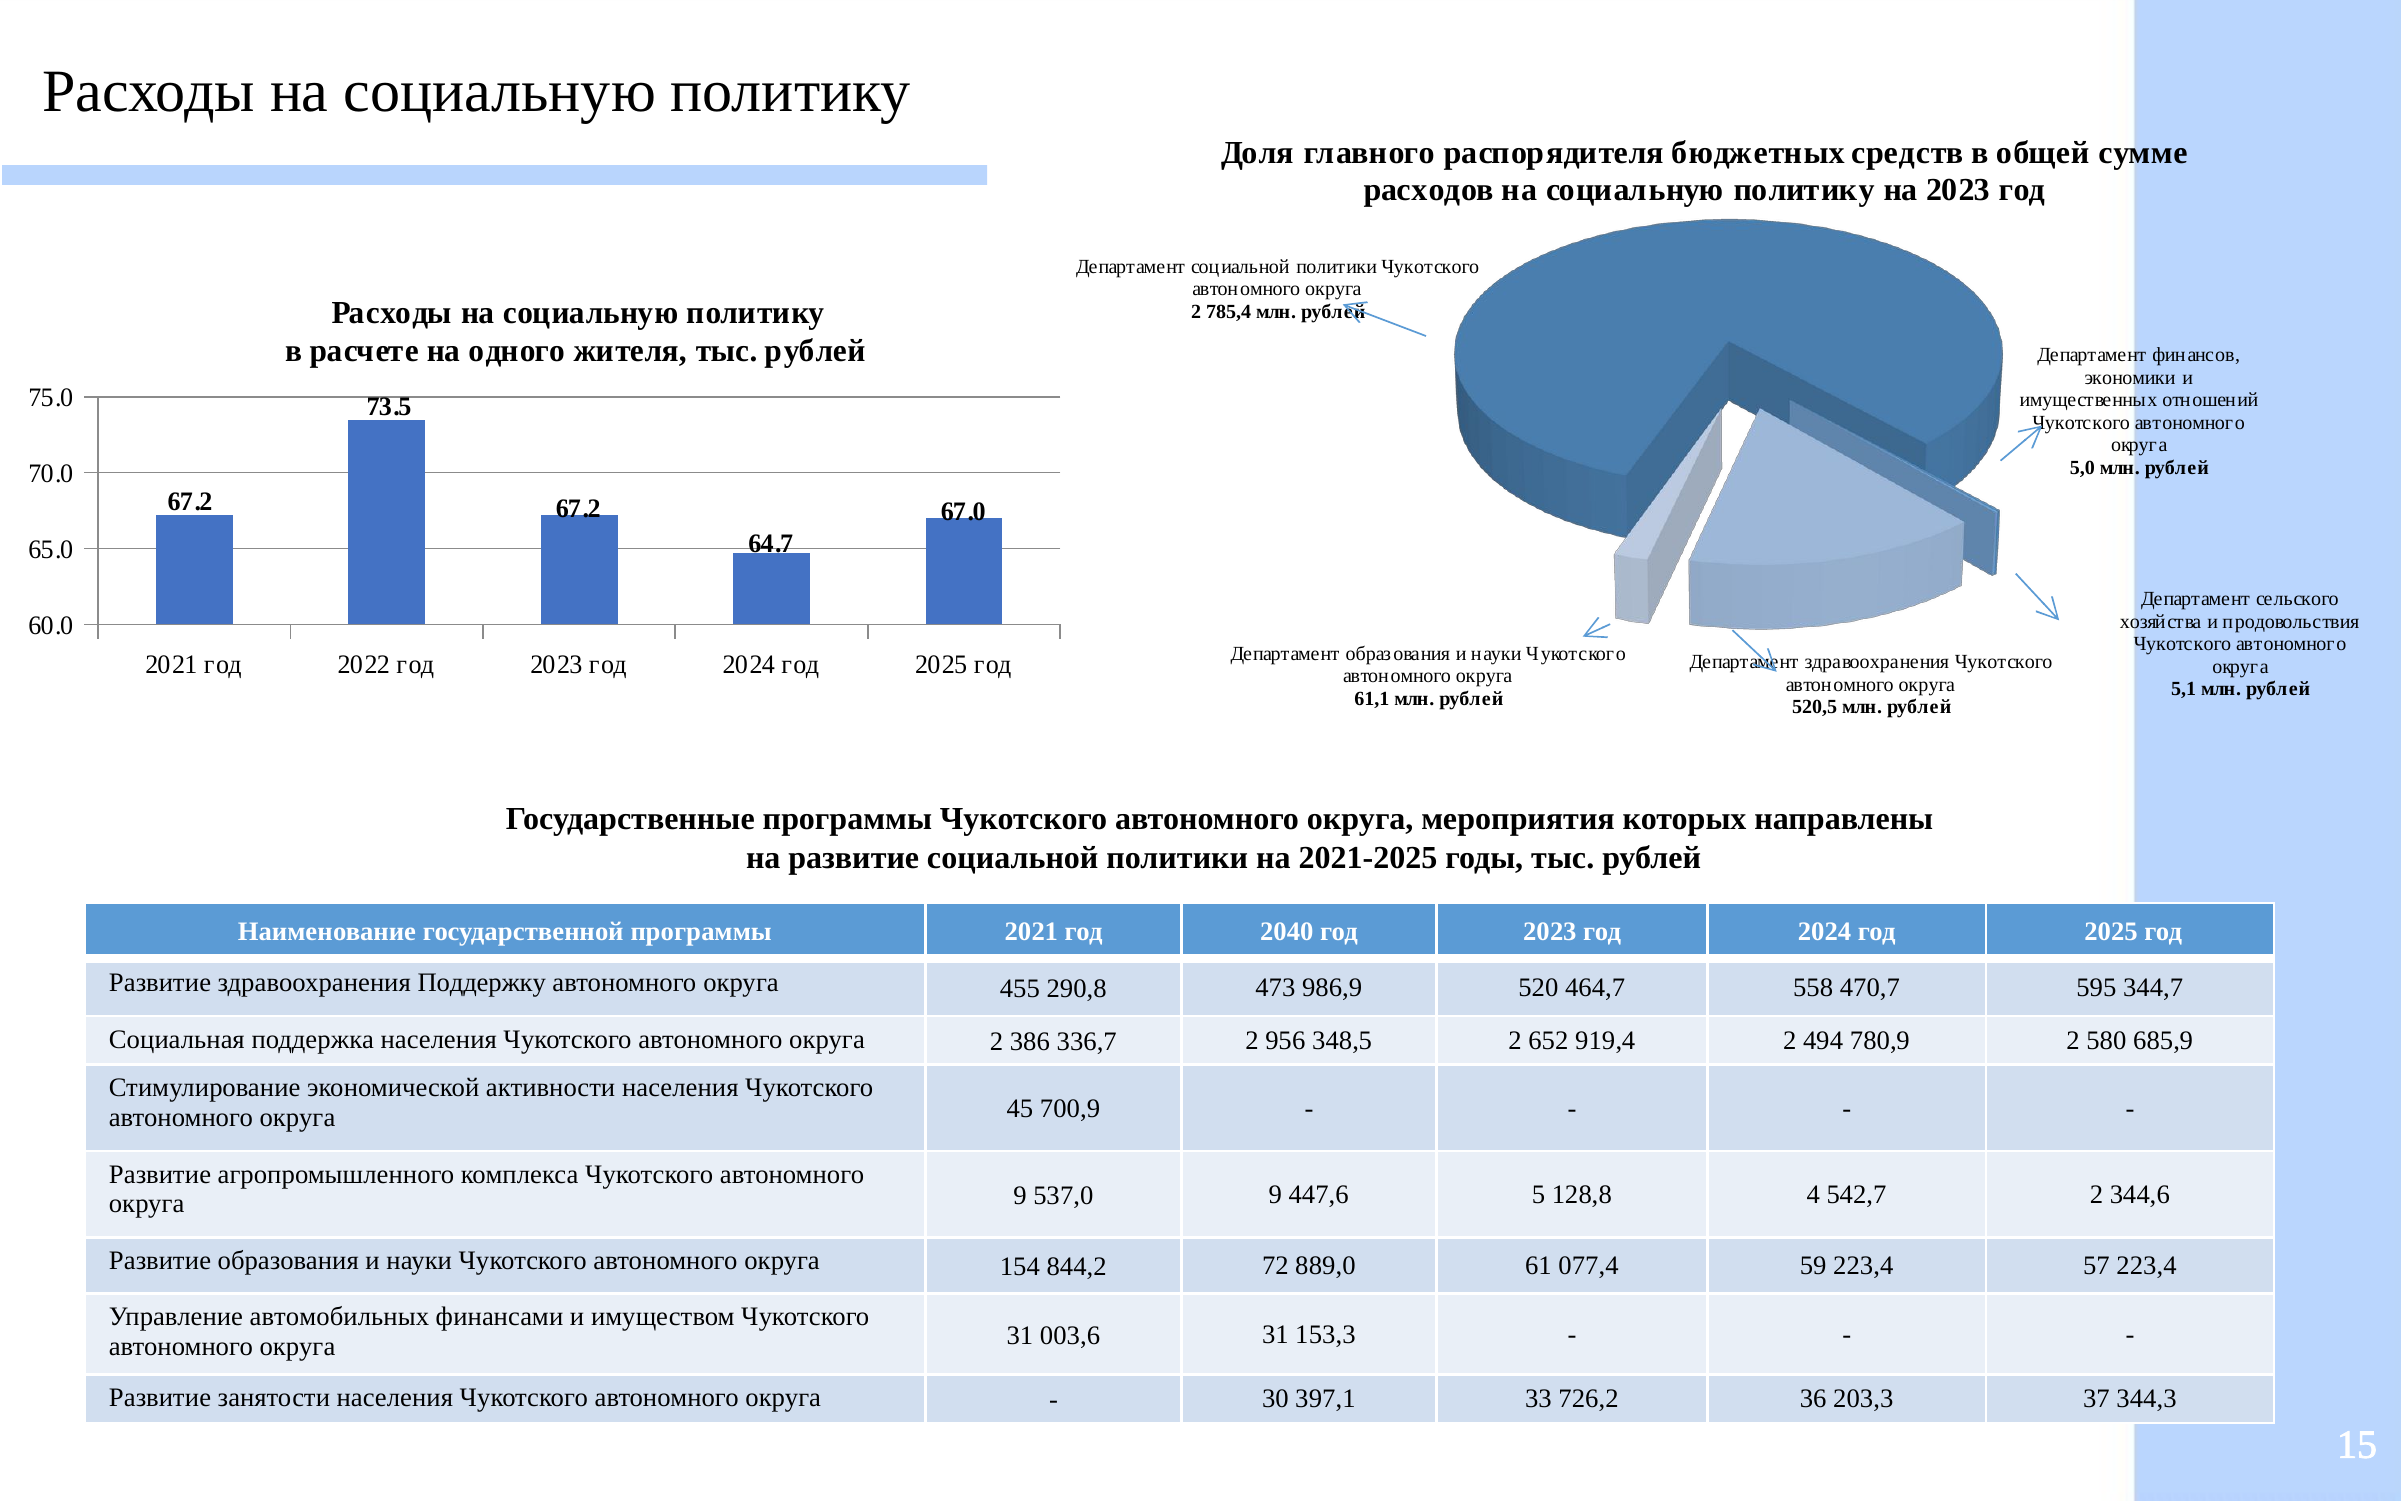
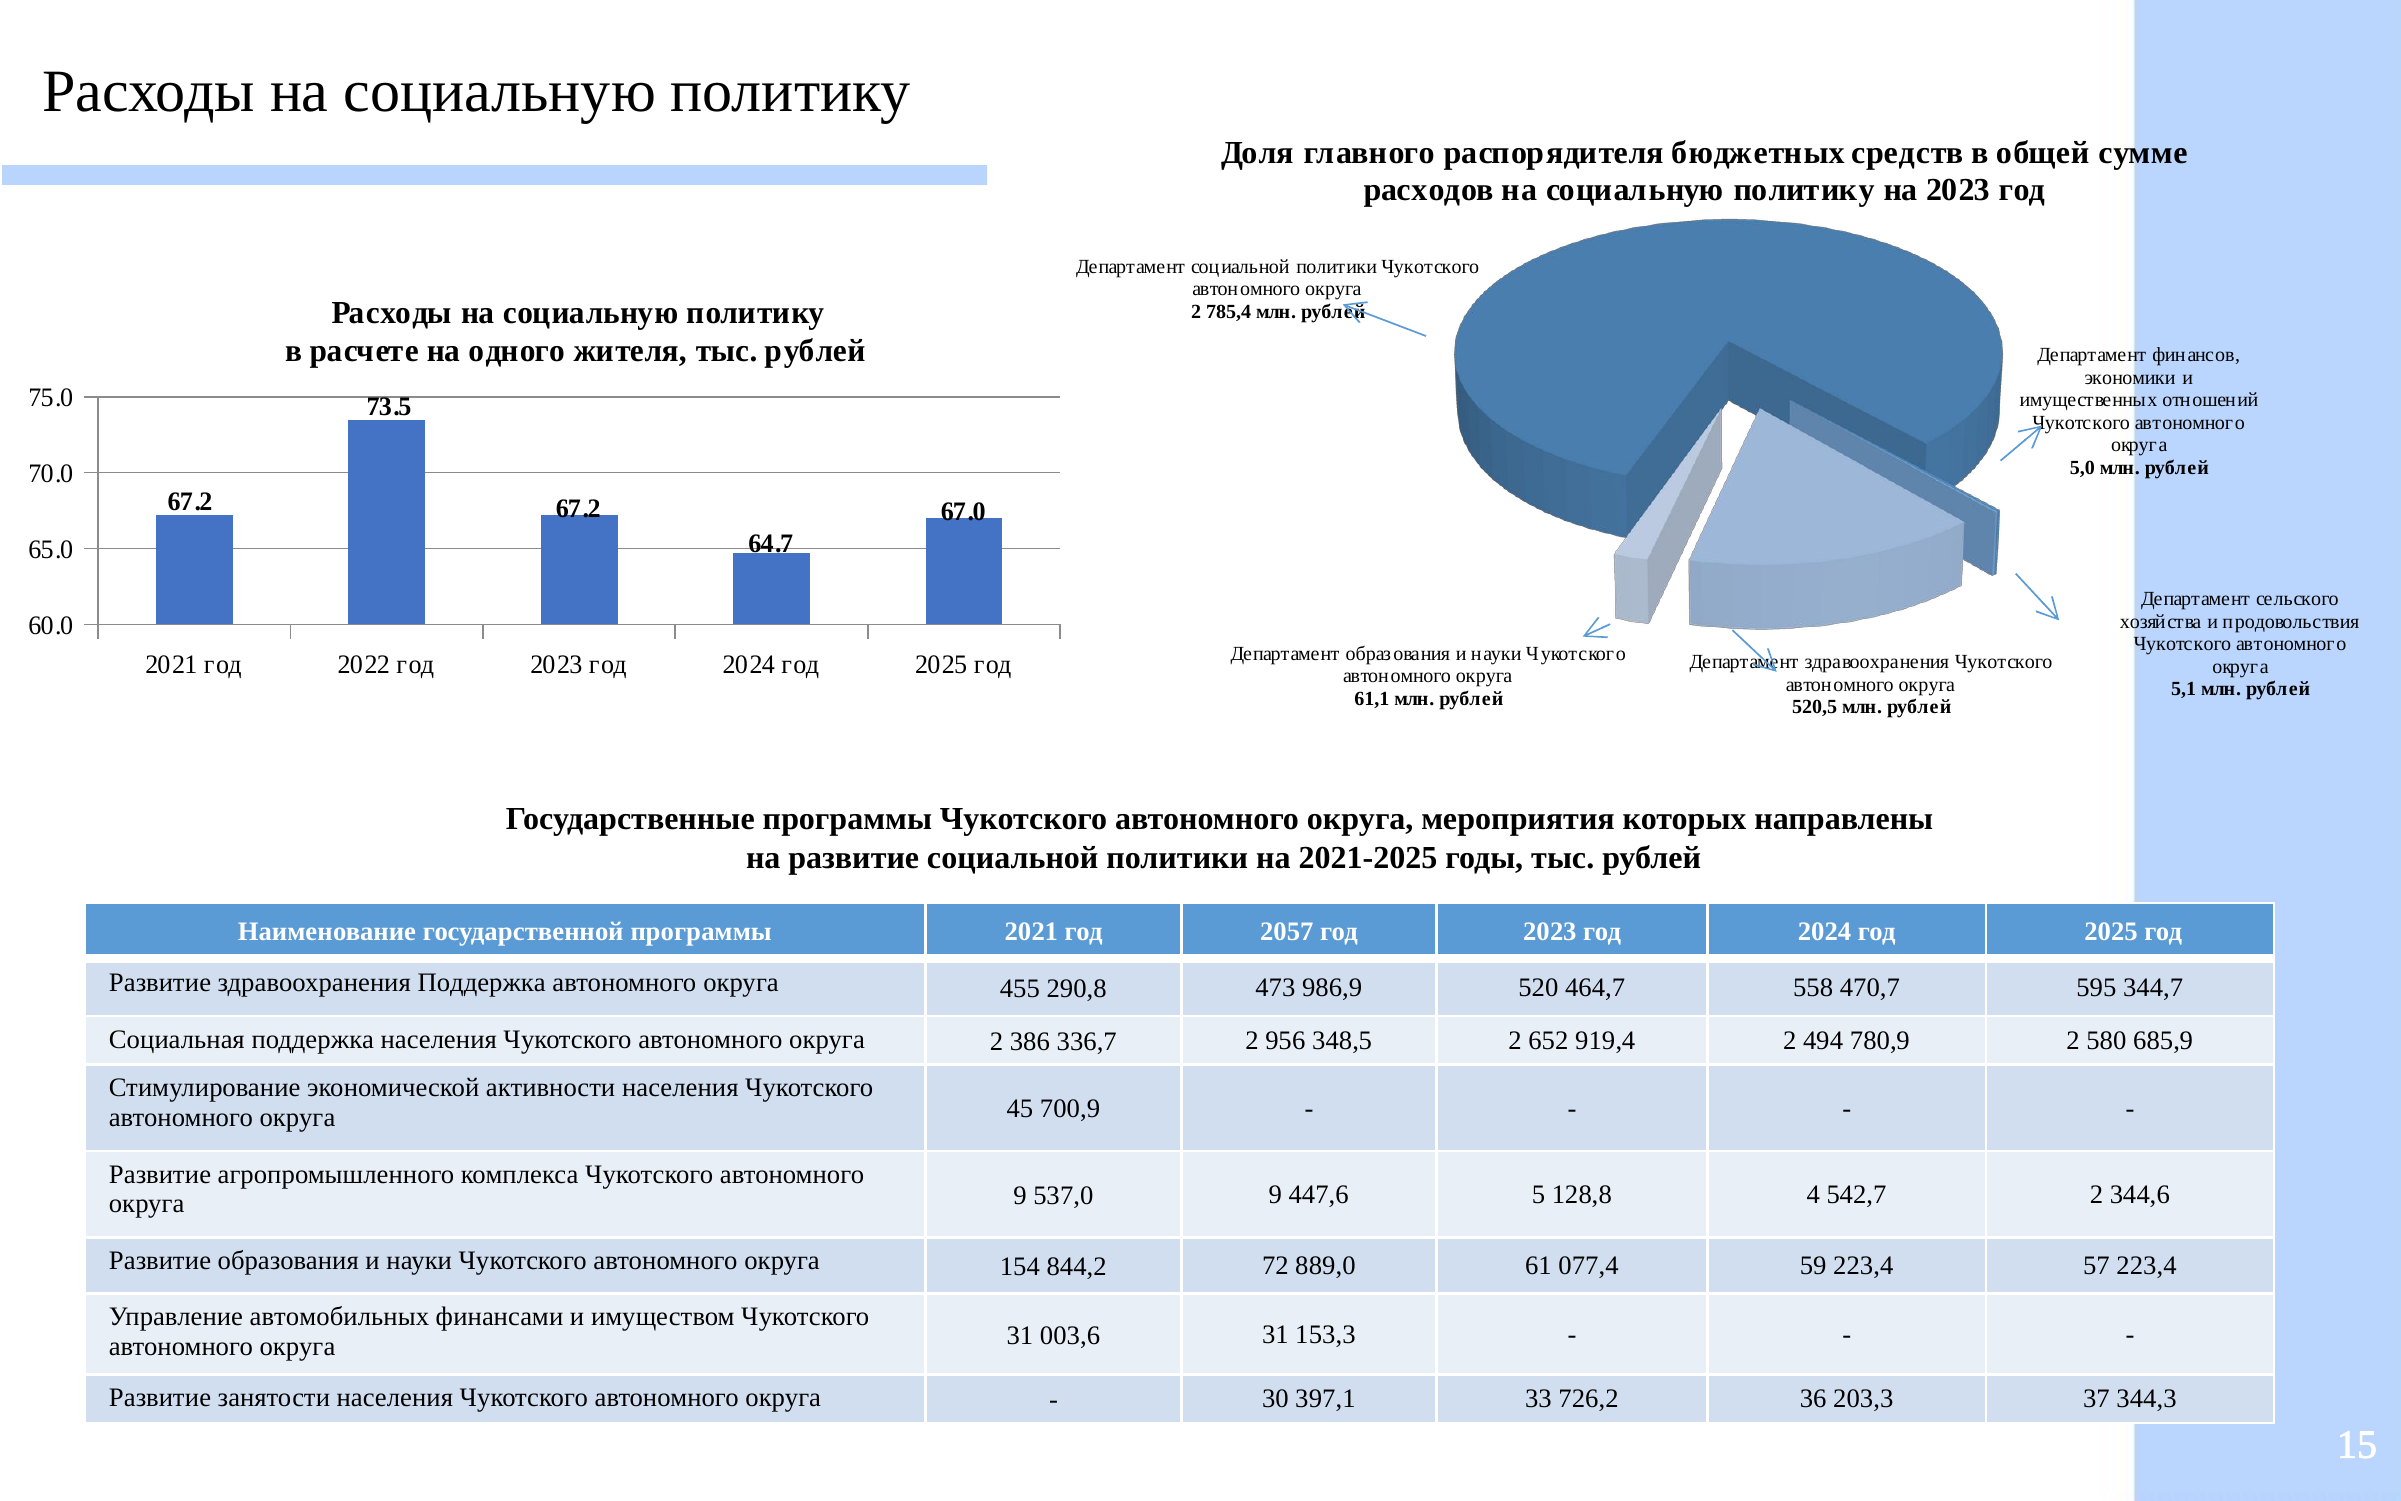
2040: 2040 -> 2057 (1287, 931)
здравоохранения Поддержку: Поддержку -> Поддержка (482, 982)
